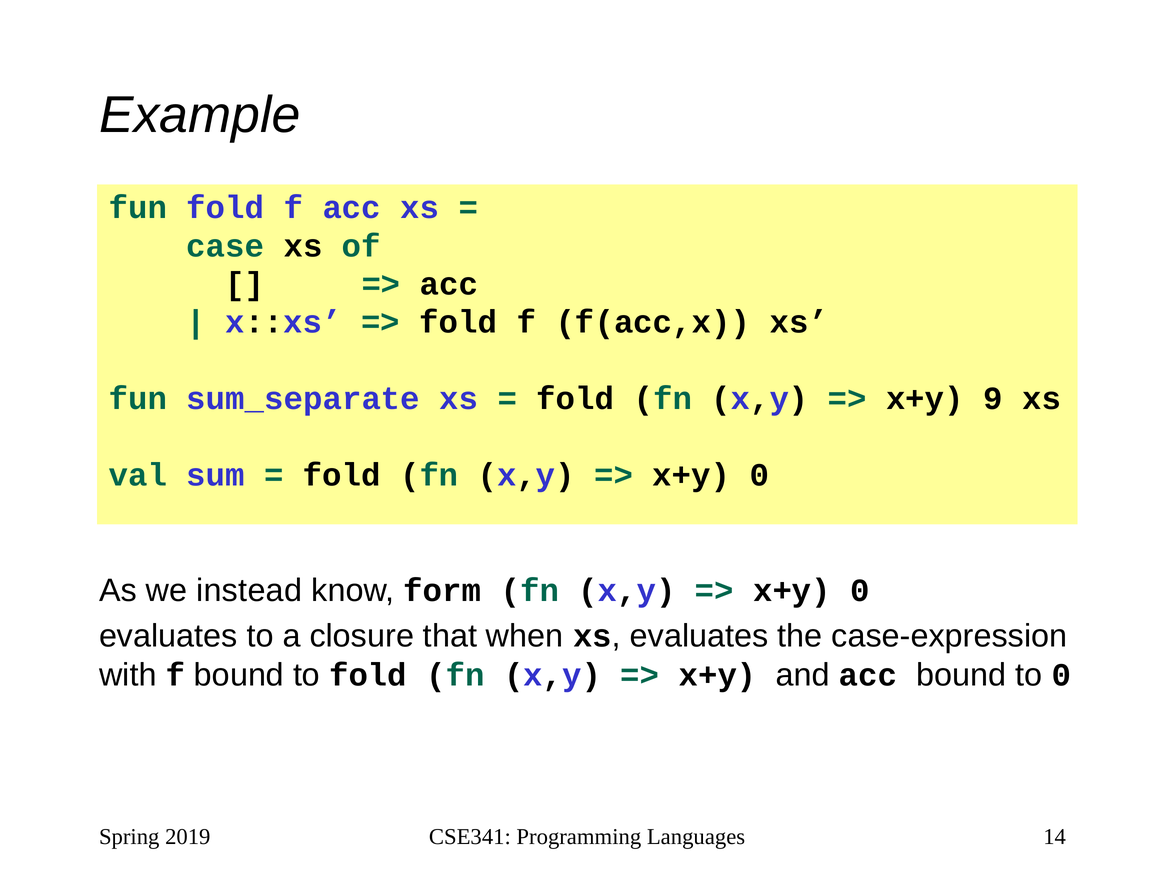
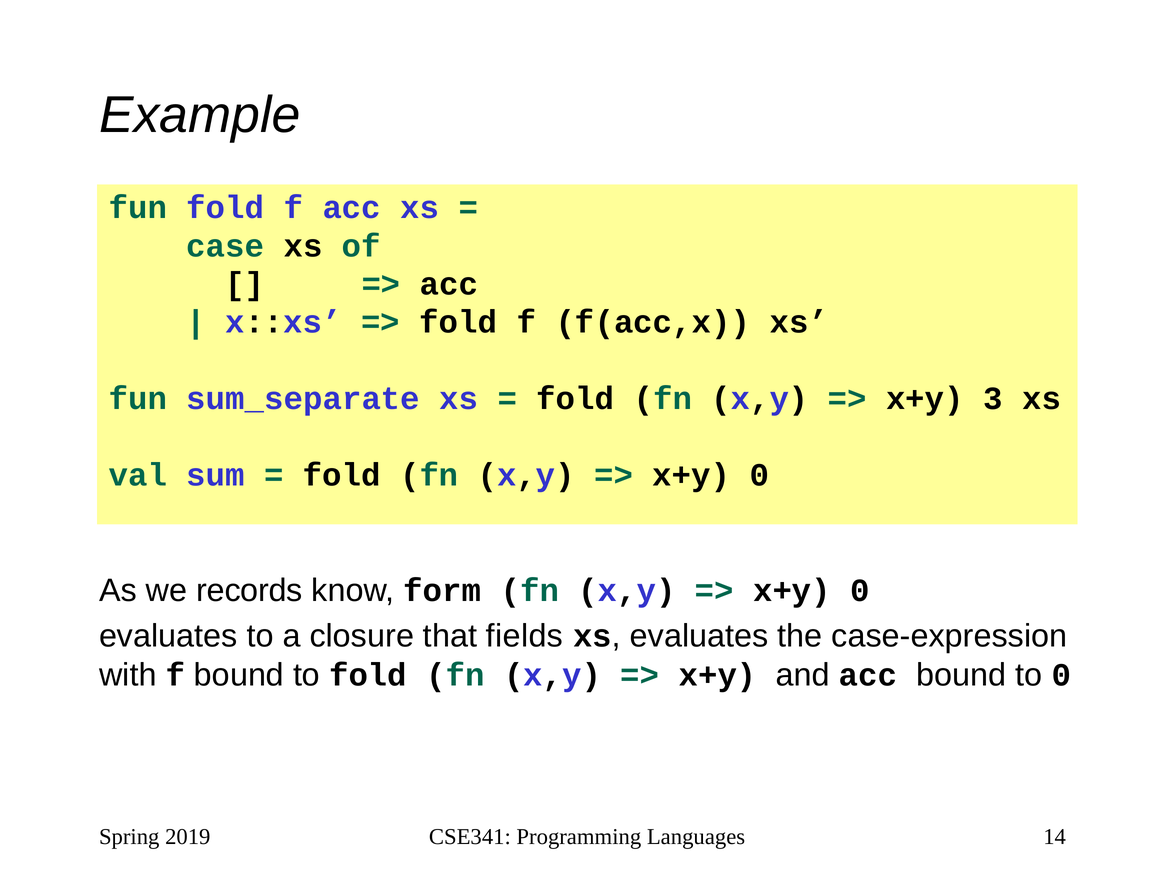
9: 9 -> 3 (993, 399)
instead: instead -> records (249, 591)
when: when -> fields (525, 636)
